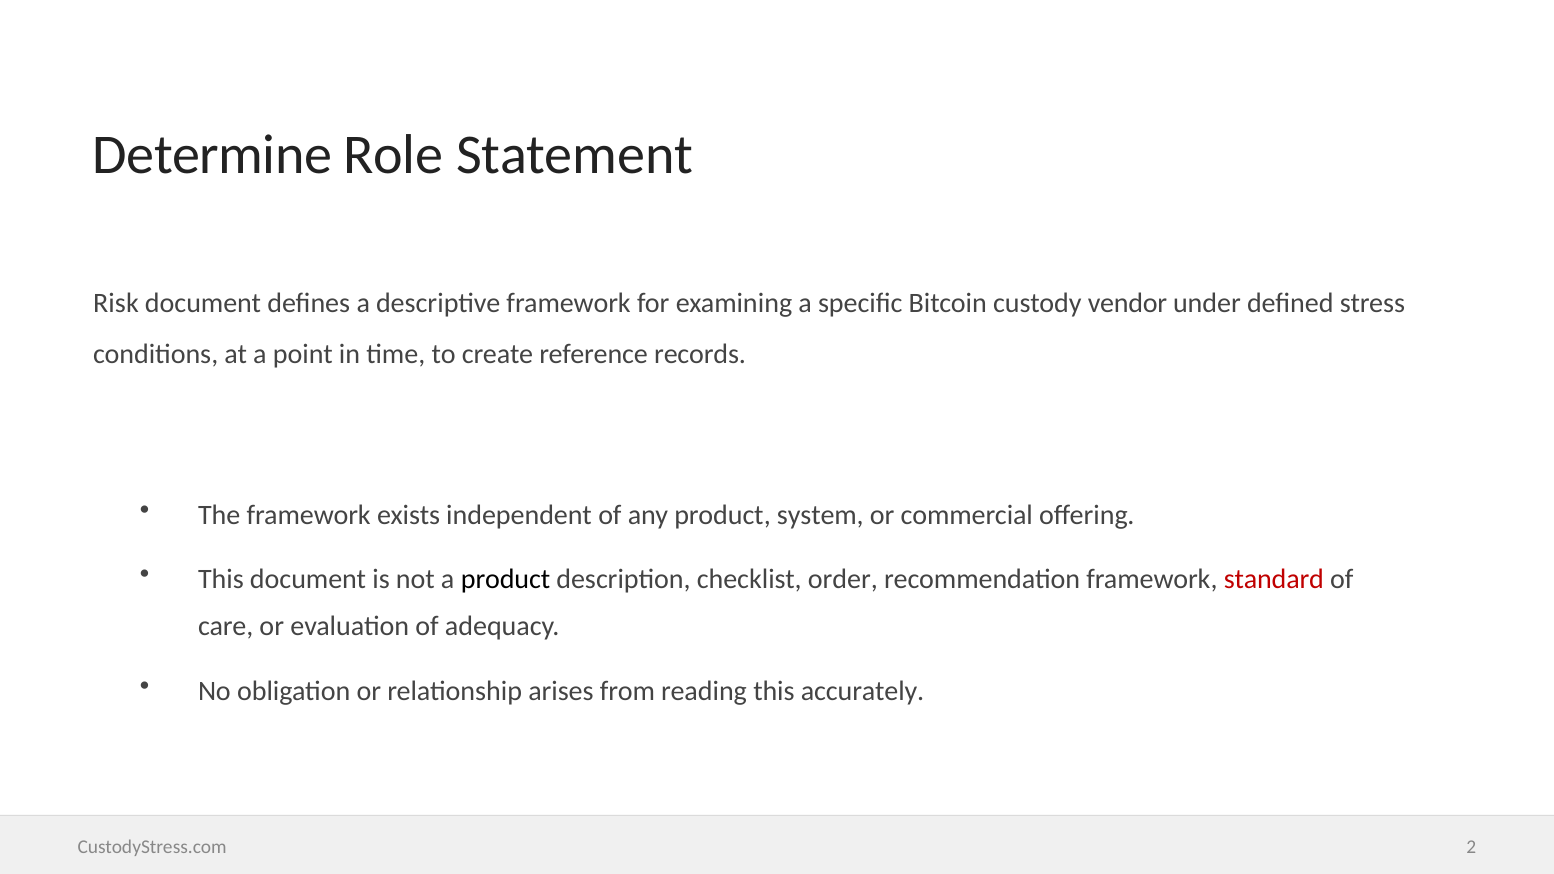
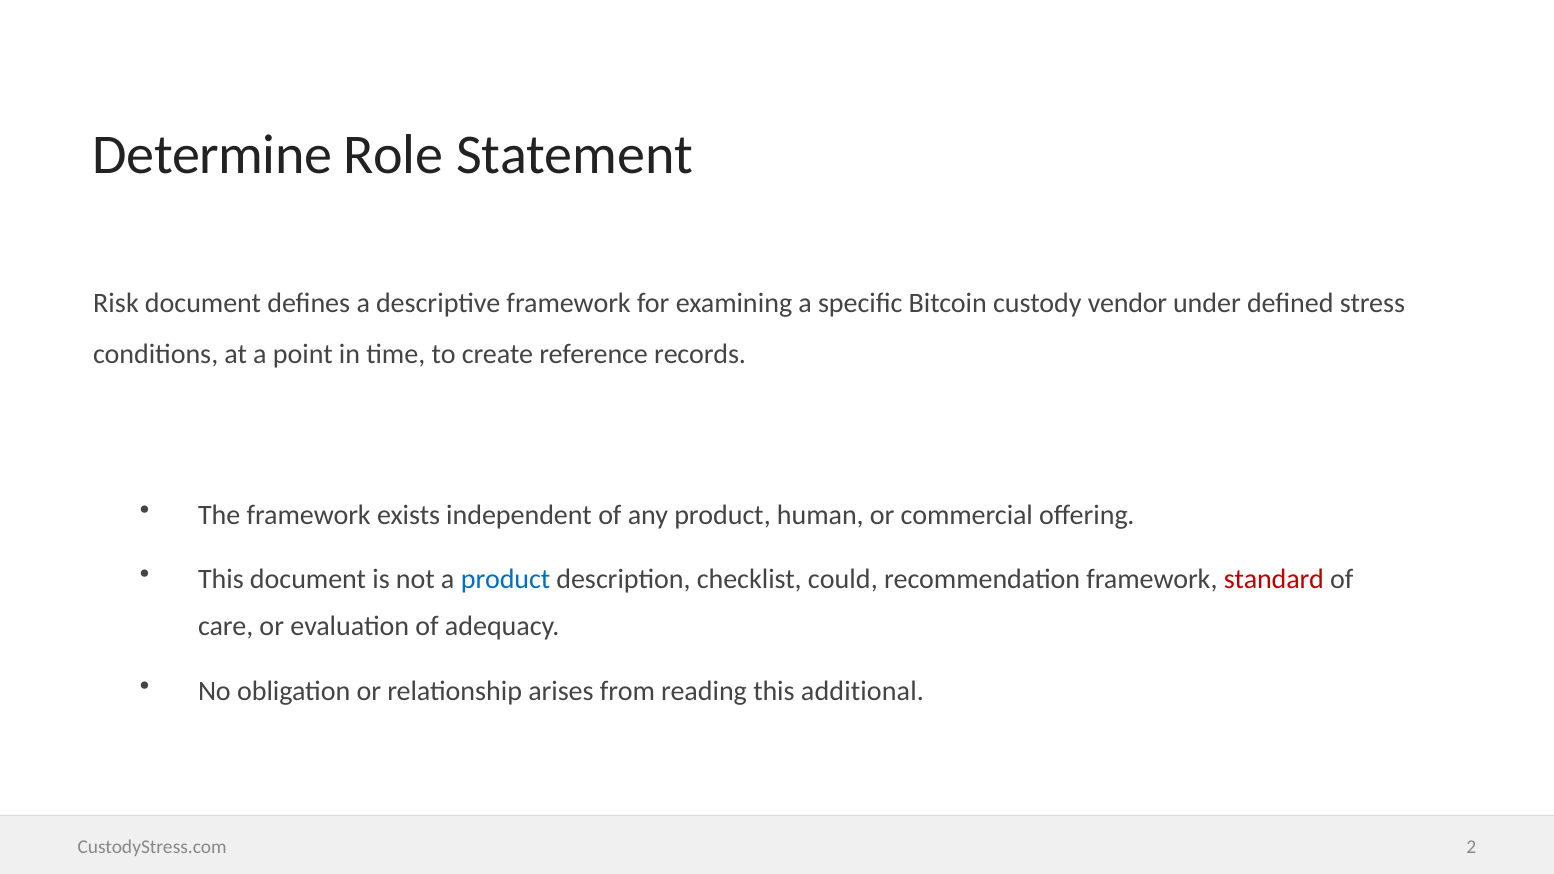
system: system -> human (820, 515)
product colour: black -> blue (506, 579)
order: order -> could (843, 579)
accurately: accurately -> additional (862, 691)
